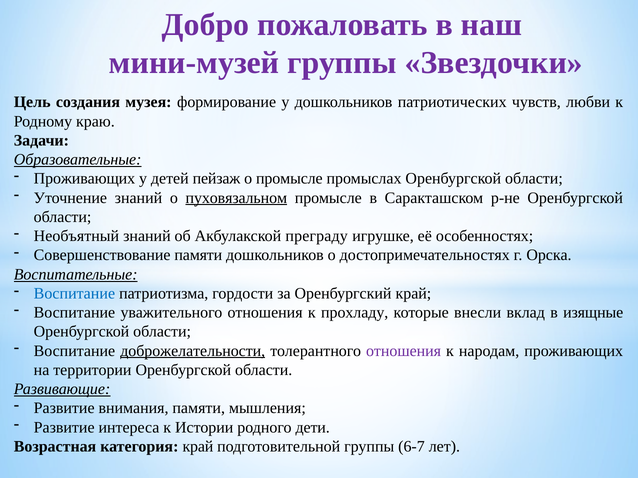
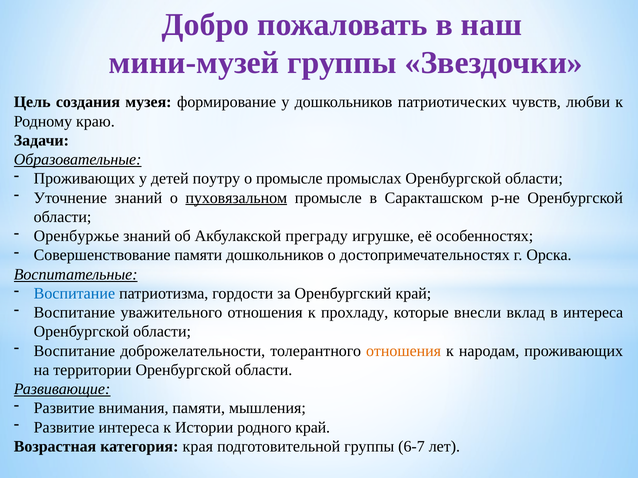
пейзаж: пейзаж -> поутру (216, 179)
Необъятный: Необъятный -> Оренбуржье (76, 236)
в изящные: изящные -> интереса (593, 313)
доброжелательности underline: present -> none (193, 351)
отношения colour: purple -> orange (404, 351)
родного дети: дети -> край (313, 428)
категория край: край -> края (198, 447)
